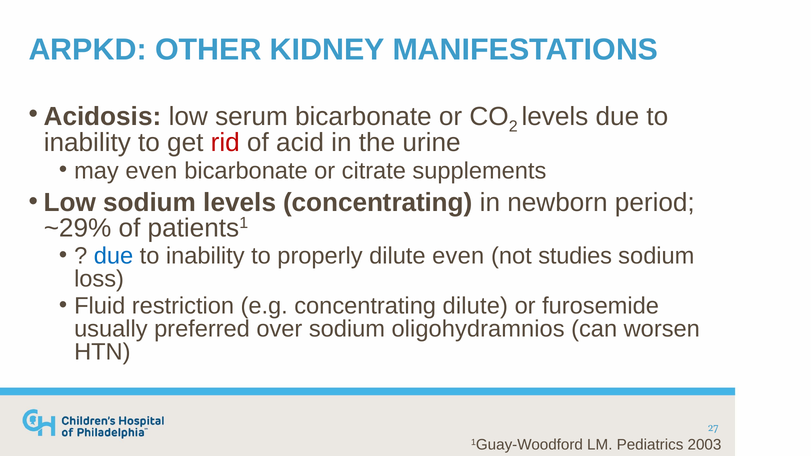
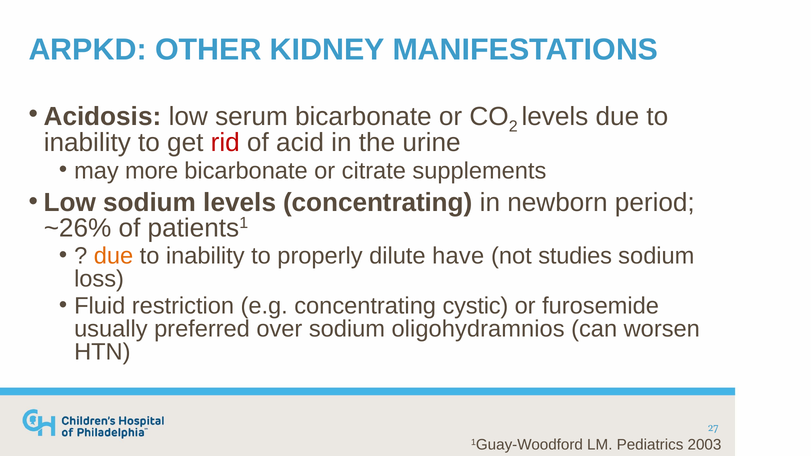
may even: even -> more (152, 171)
~29%: ~29% -> ~26% (78, 228)
due colour: blue -> orange (114, 256)
dilute even: even -> have (458, 256)
concentrating dilute: dilute -> cystic (475, 306)
